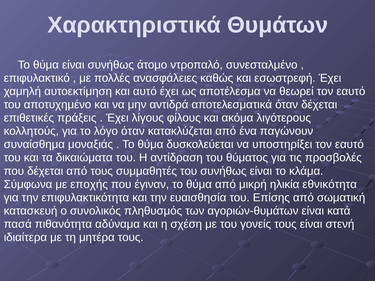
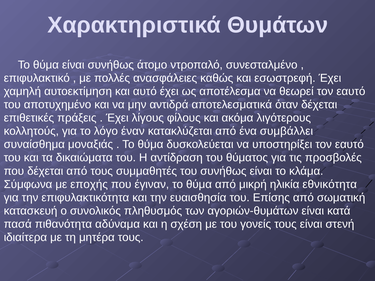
λόγο όταν: όταν -> έναν (133, 131)
παγώνουν: παγώνουν -> συμβάλλει (286, 131)
